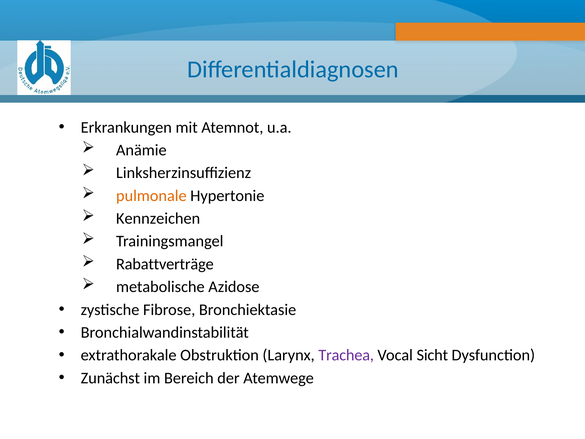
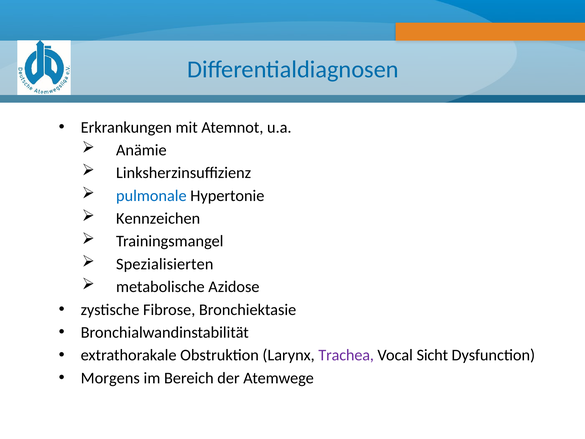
pulmonale colour: orange -> blue (151, 196)
Rabattverträge: Rabattverträge -> Spezialisierten (165, 264)
Zunächst: Zunächst -> Morgens (110, 378)
